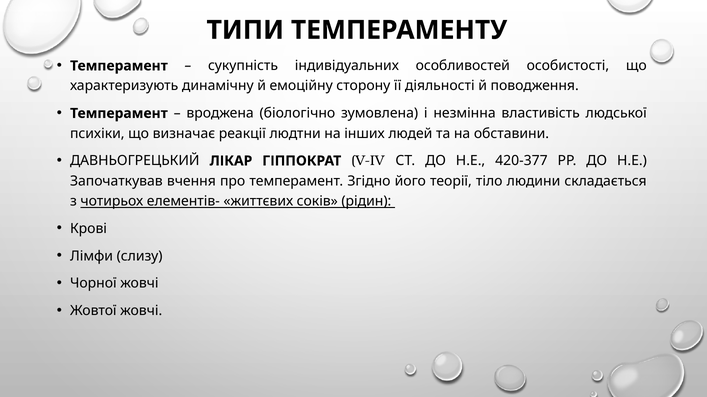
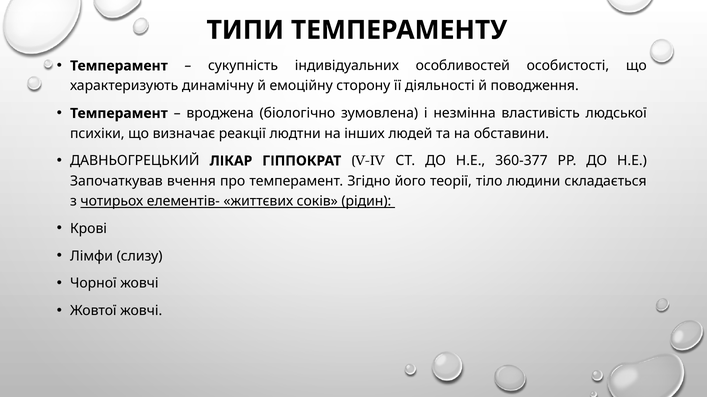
420-377: 420-377 -> 360-377 (521, 161)
